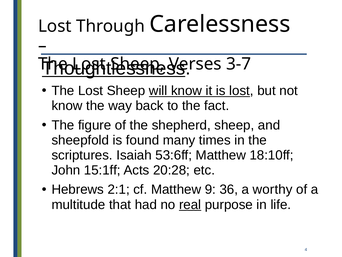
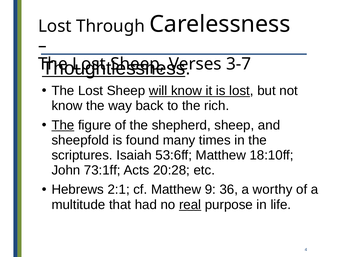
fact: fact -> rich (217, 106)
The underline: none -> present (63, 125)
15:1ff: 15:1ff -> 73:1ff (102, 170)
